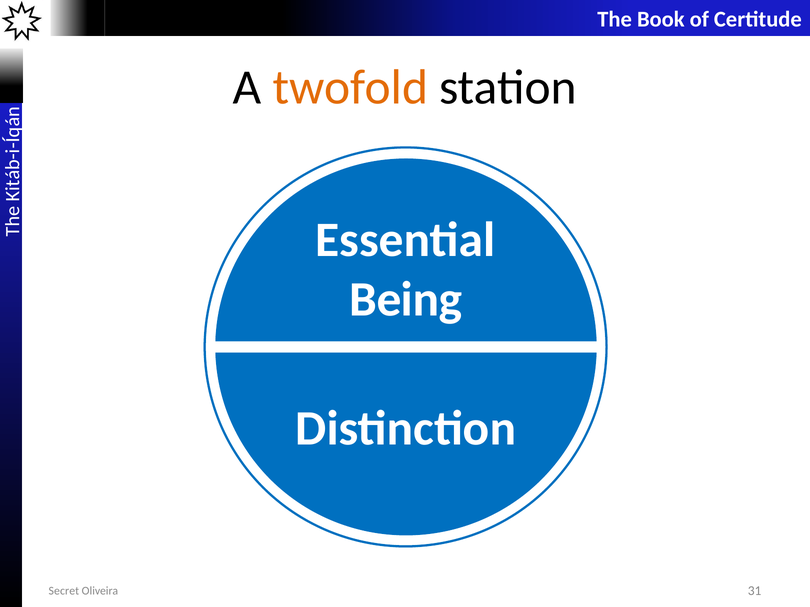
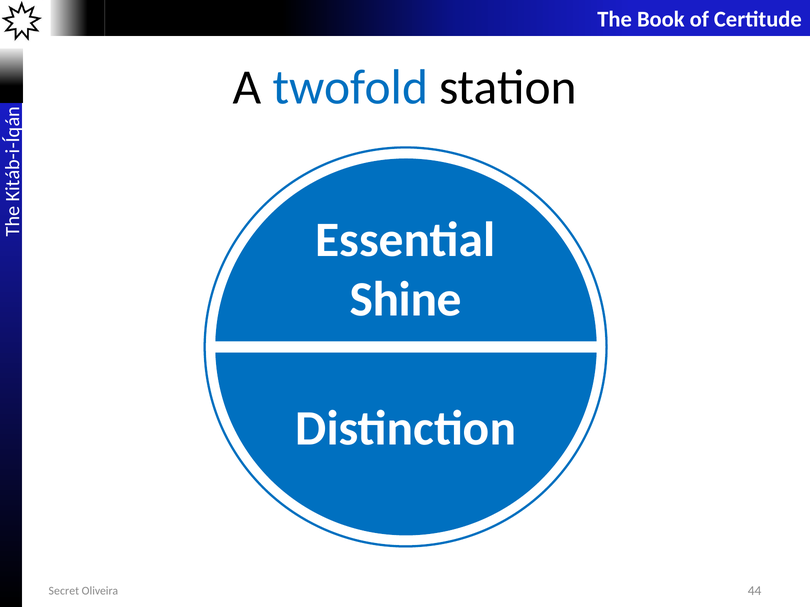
twofold colour: orange -> blue (350, 87)
Being: Being -> Shine (406, 300)
31: 31 -> 44 (755, 591)
